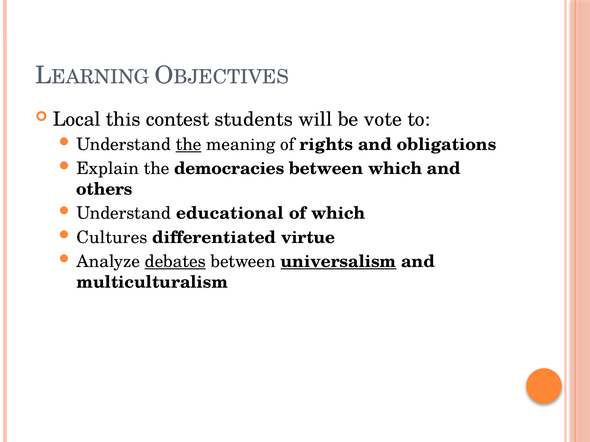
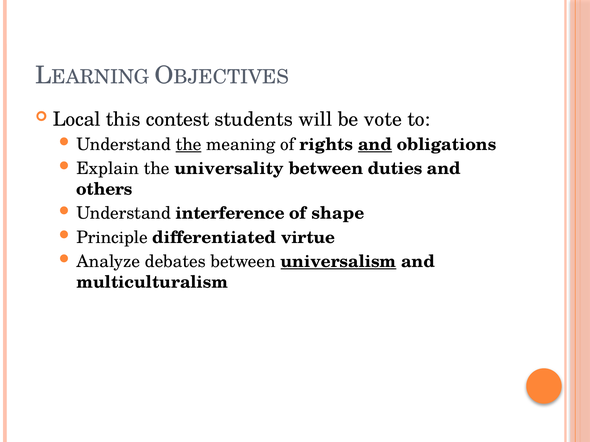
and underline: none -> present (375, 145)
democracies: democracies -> universality (229, 169)
between which: which -> duties (395, 169)
educational: educational -> interference (230, 214)
of which: which -> shape (338, 214)
Cultures: Cultures -> Principle (112, 238)
debates underline: present -> none (175, 262)
